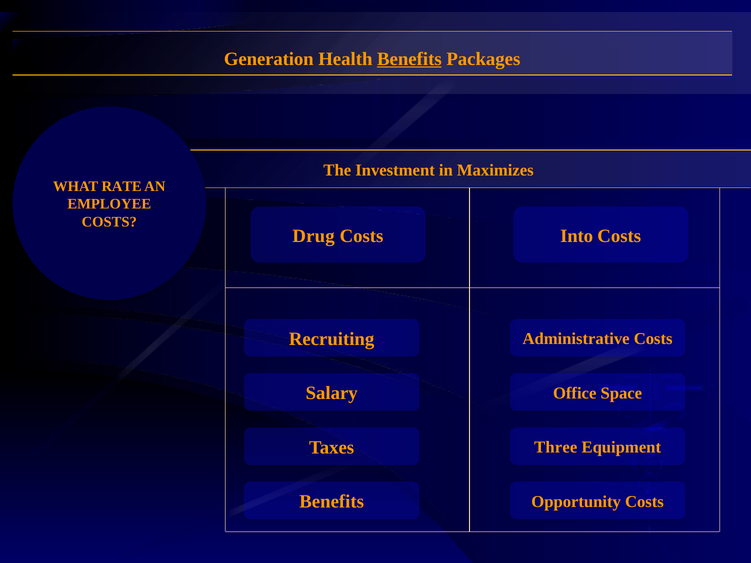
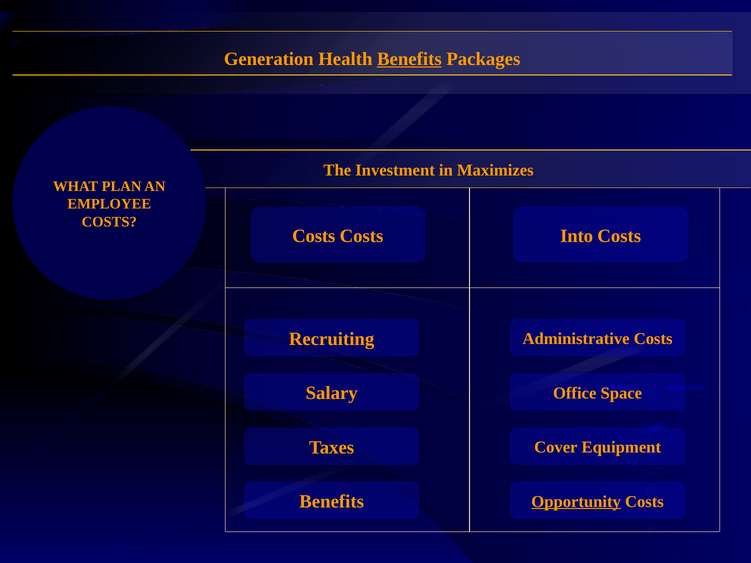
RATE: RATE -> PLAN (122, 187)
Drug: Drug -> Costs (314, 236)
Three: Three -> Cover (556, 448)
Opportunity underline: none -> present (576, 502)
